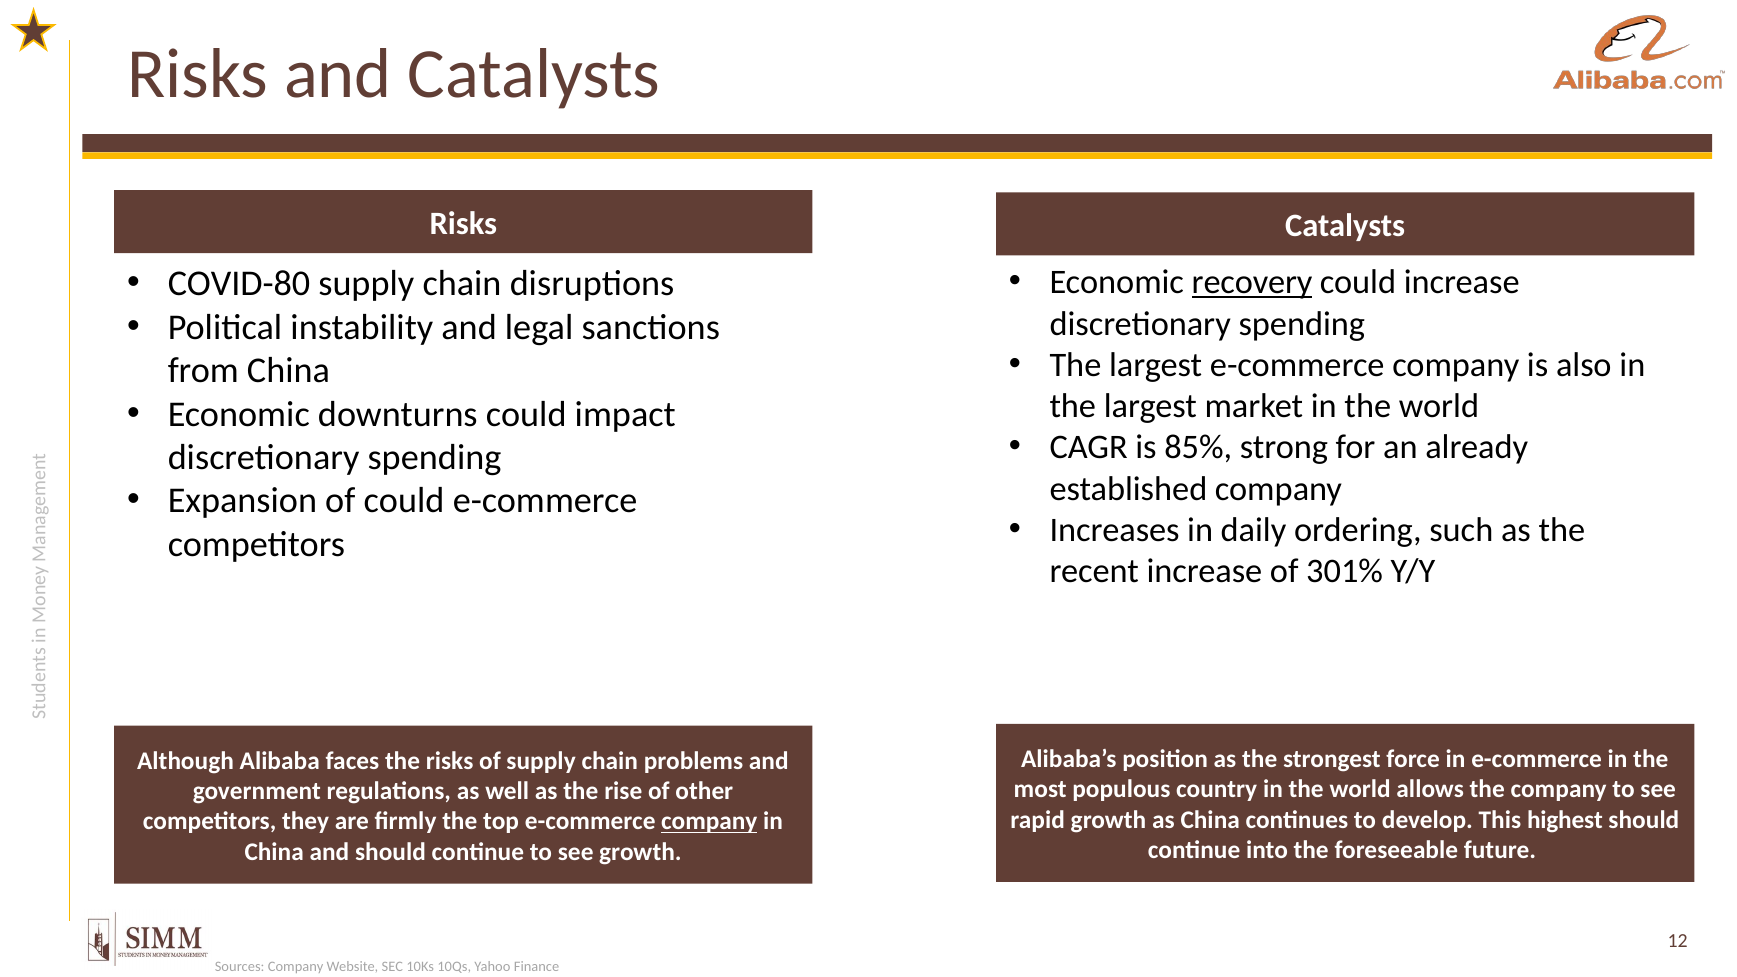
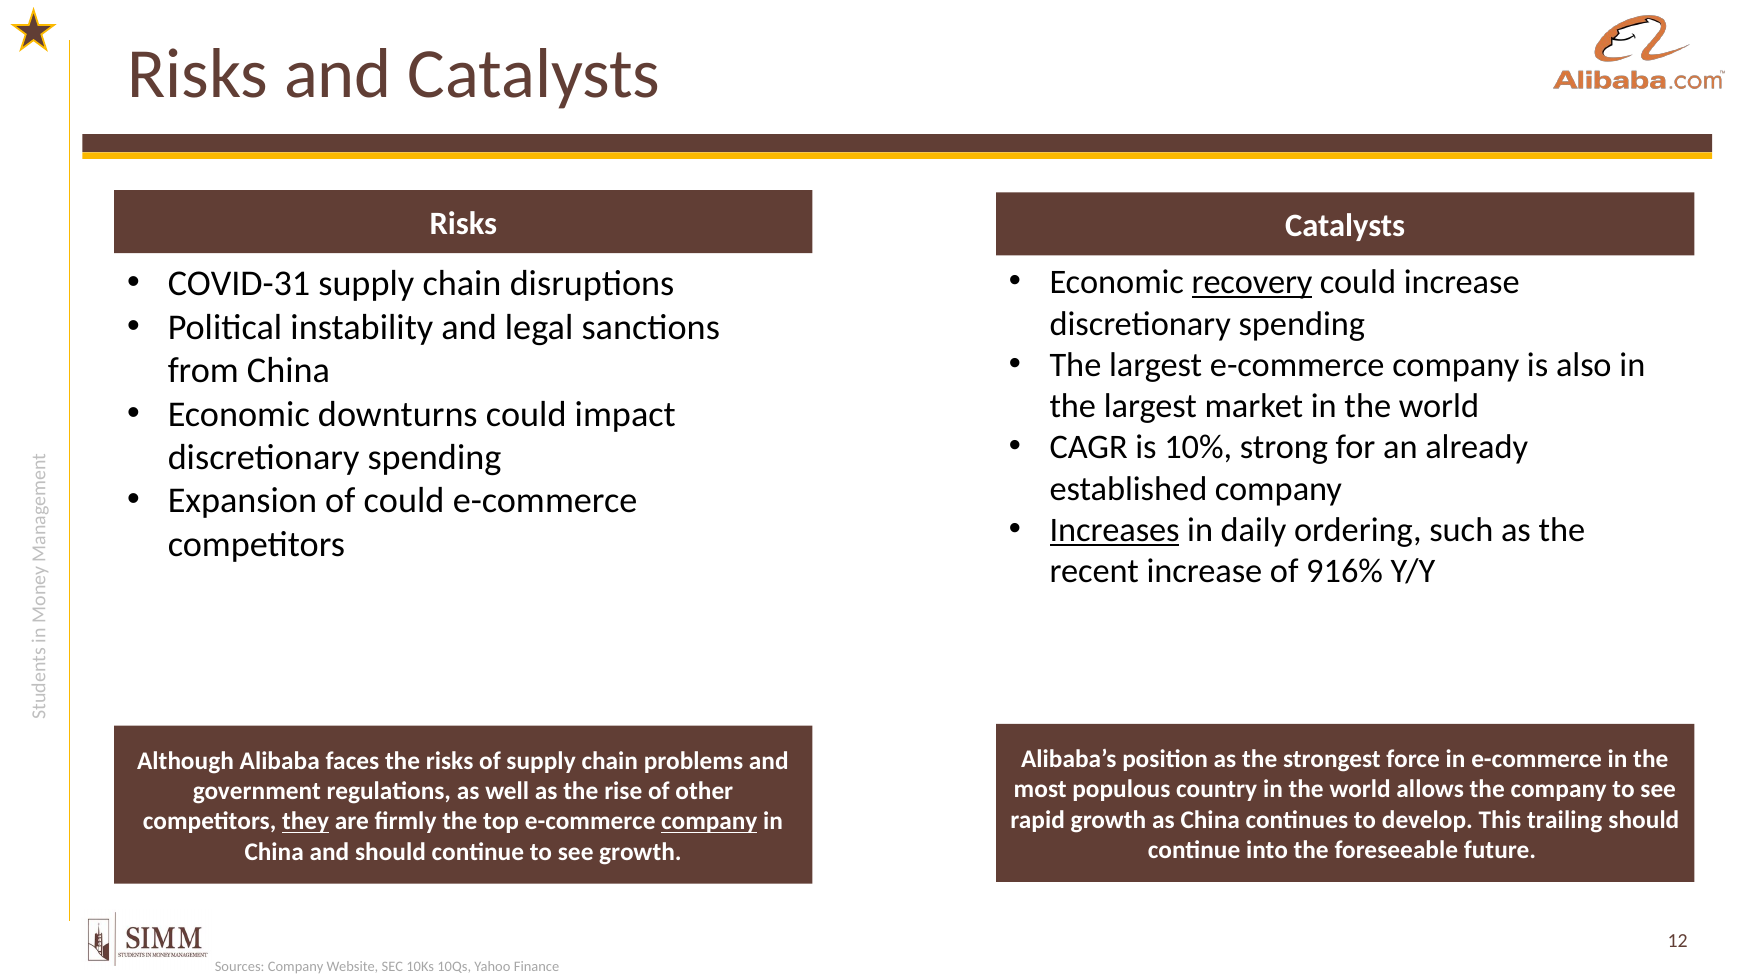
COVID-80: COVID-80 -> COVID-31 (239, 284)
85%: 85% -> 10% (1198, 447)
Increases underline: none -> present (1115, 530)
301%: 301% -> 916% (1345, 571)
highest: highest -> trailing (1565, 820)
they underline: none -> present (306, 822)
